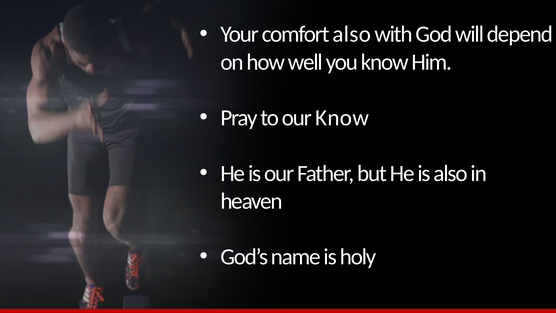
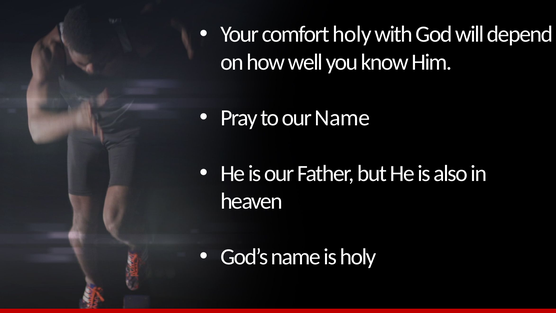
comfort also: also -> holy (352, 34)
our Know: Know -> Name (342, 118)
